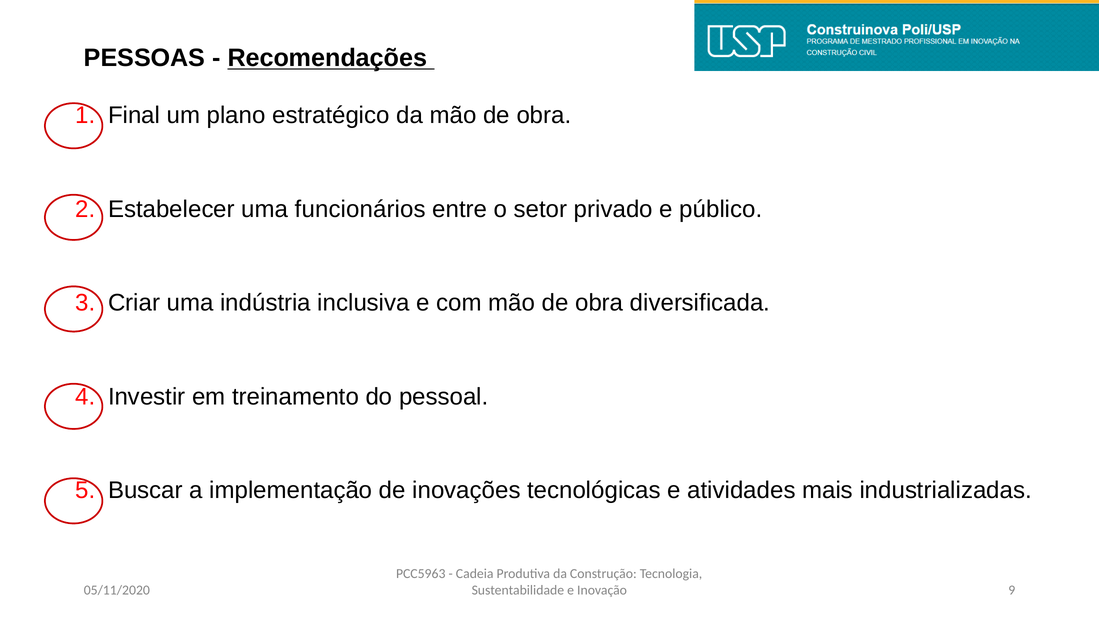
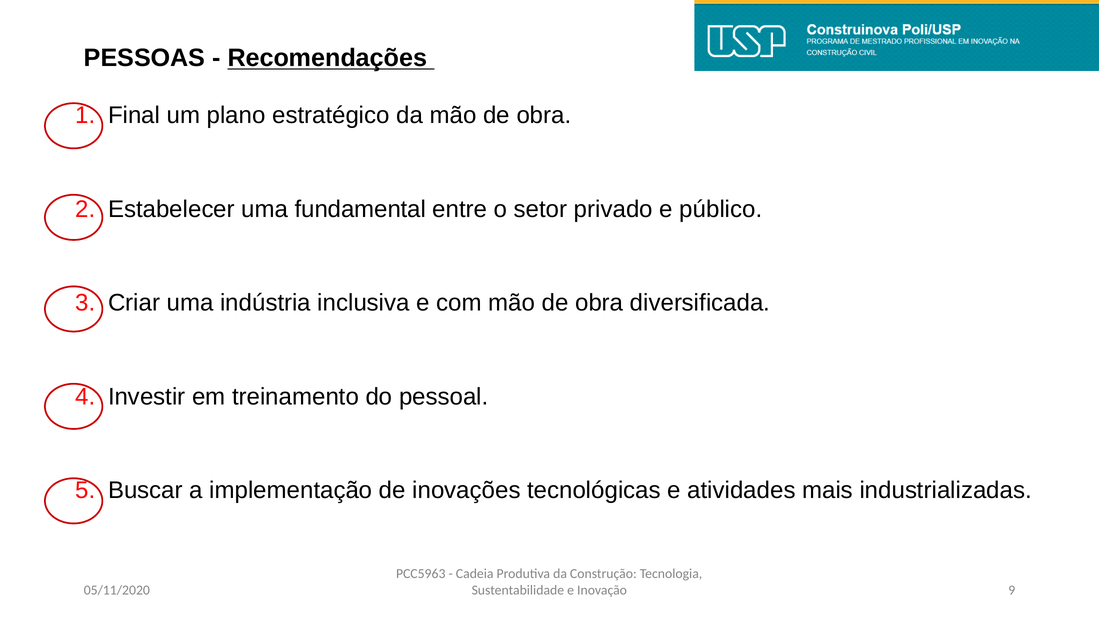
funcionários: funcionários -> fundamental (360, 209)
